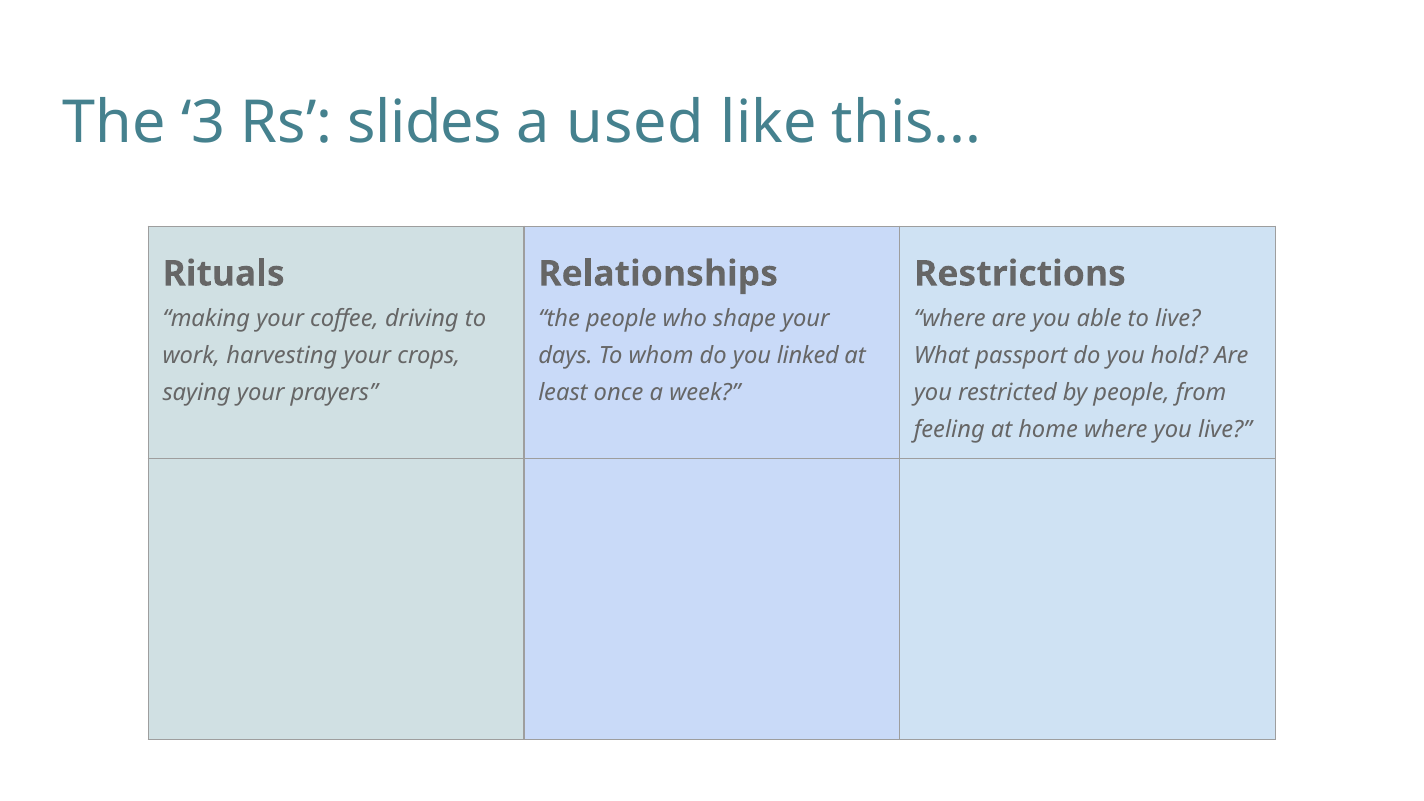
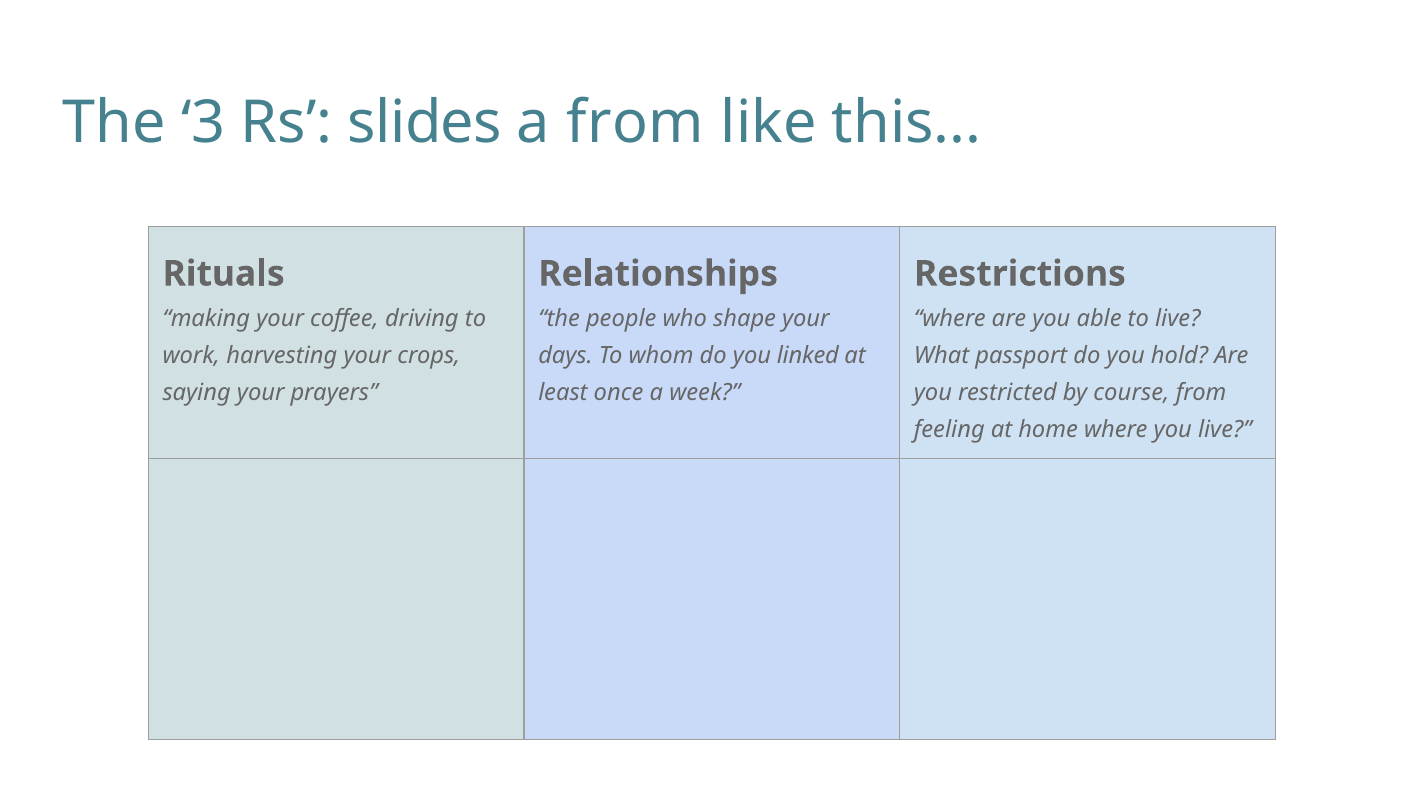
a used: used -> from (635, 123)
by people: people -> course (1131, 393)
